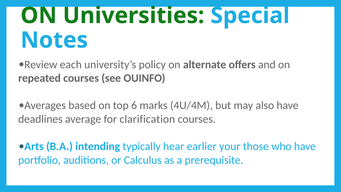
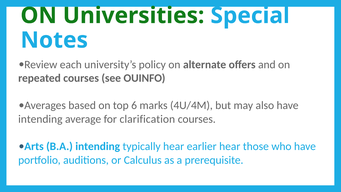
deadlines: deadlines -> intending (40, 119)
earlier your: your -> hear (230, 146)
